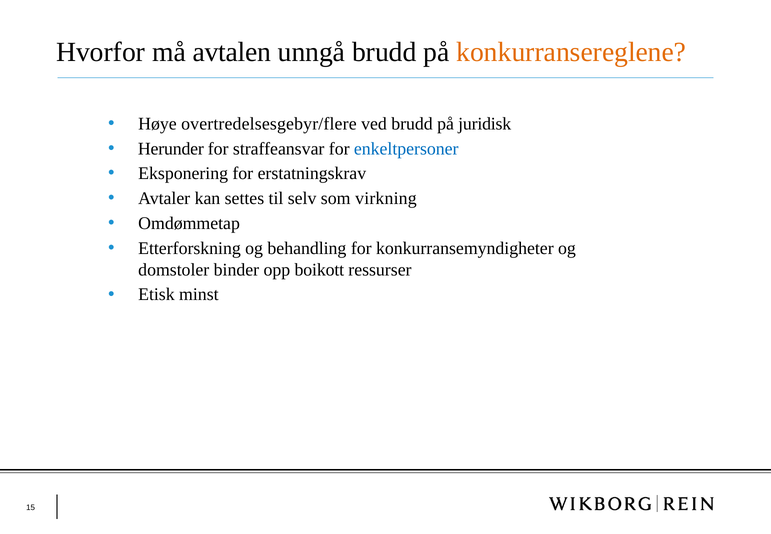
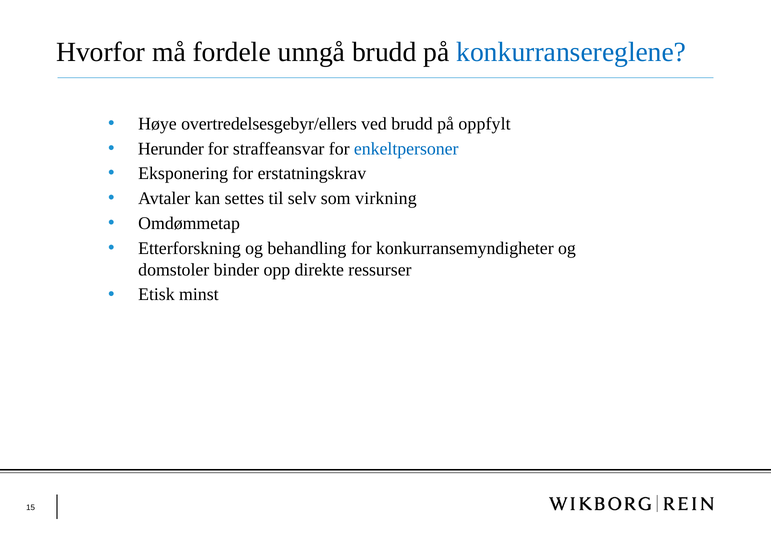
avtalen: avtalen -> fordele (232, 52)
konkurransereglene colour: orange -> blue (571, 52)
overtredelsesgebyr/flere: overtredelsesgebyr/flere -> overtredelsesgebyr/ellers (269, 124)
juridisk: juridisk -> oppfylt (485, 124)
boikott: boikott -> direkte (319, 270)
